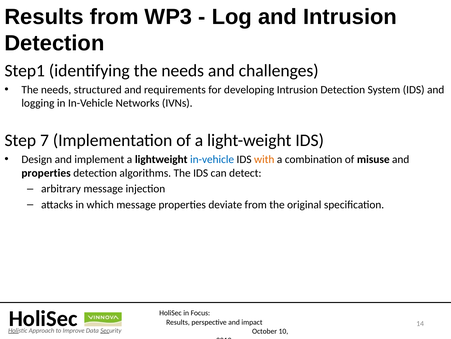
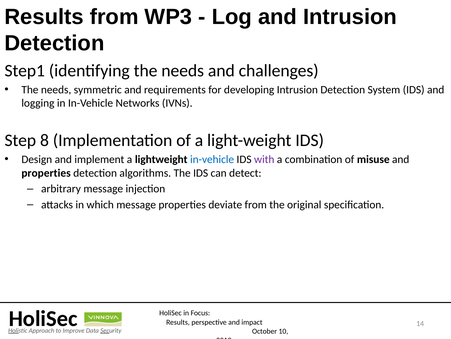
structured: structured -> symmetric (98, 89)
7: 7 -> 8 (44, 140)
with colour: orange -> purple (264, 159)
